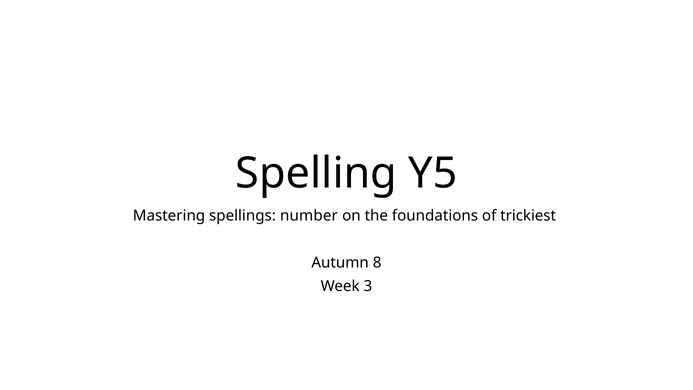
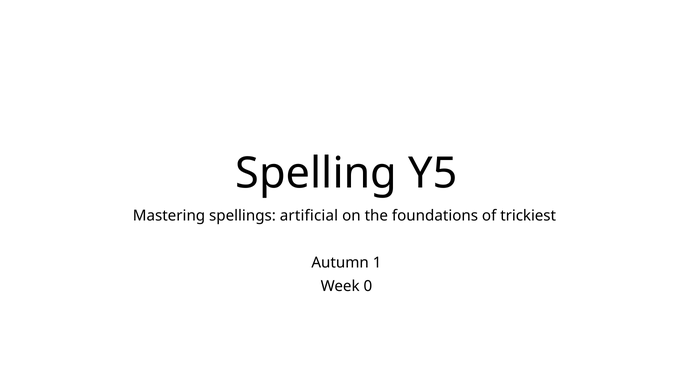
number: number -> artificial (309, 215)
8: 8 -> 1 (377, 263)
3: 3 -> 0 (368, 286)
